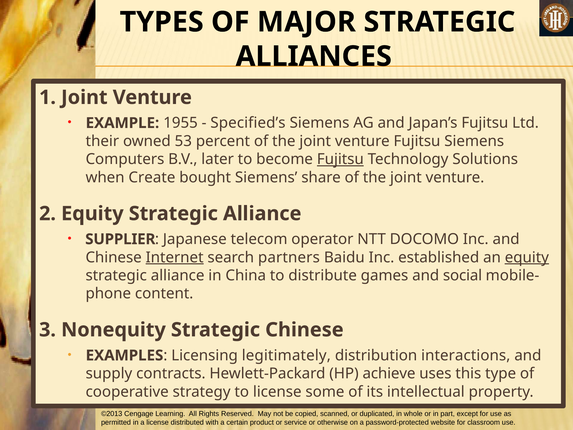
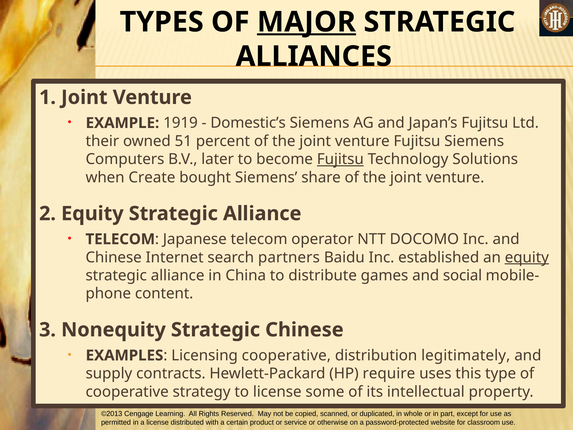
MAJOR underline: none -> present (306, 22)
1955: 1955 -> 1919 (181, 123)
Specified’s: Specified’s -> Domestic’s (248, 123)
53: 53 -> 51 (183, 141)
SUPPLIER: SUPPLIER -> TELECOM (120, 239)
Internet underline: present -> none (175, 257)
Licensing legitimately: legitimately -> cooperative (286, 355)
interactions: interactions -> legitimately (466, 355)
achieve: achieve -> require (389, 373)
